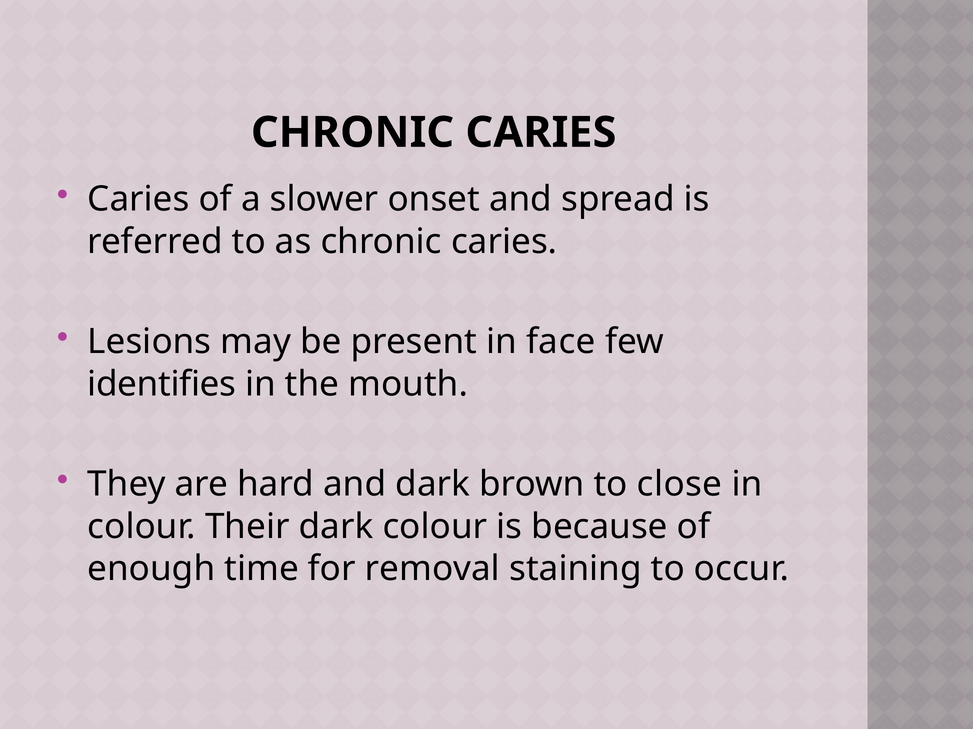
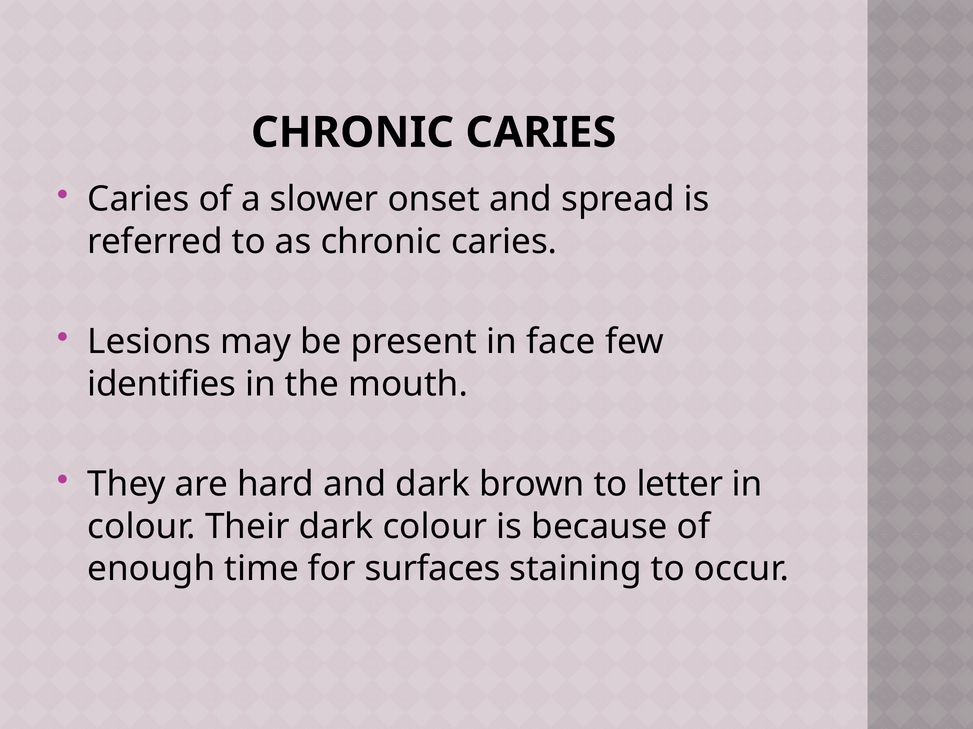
close: close -> letter (680, 485)
removal: removal -> surfaces (433, 569)
